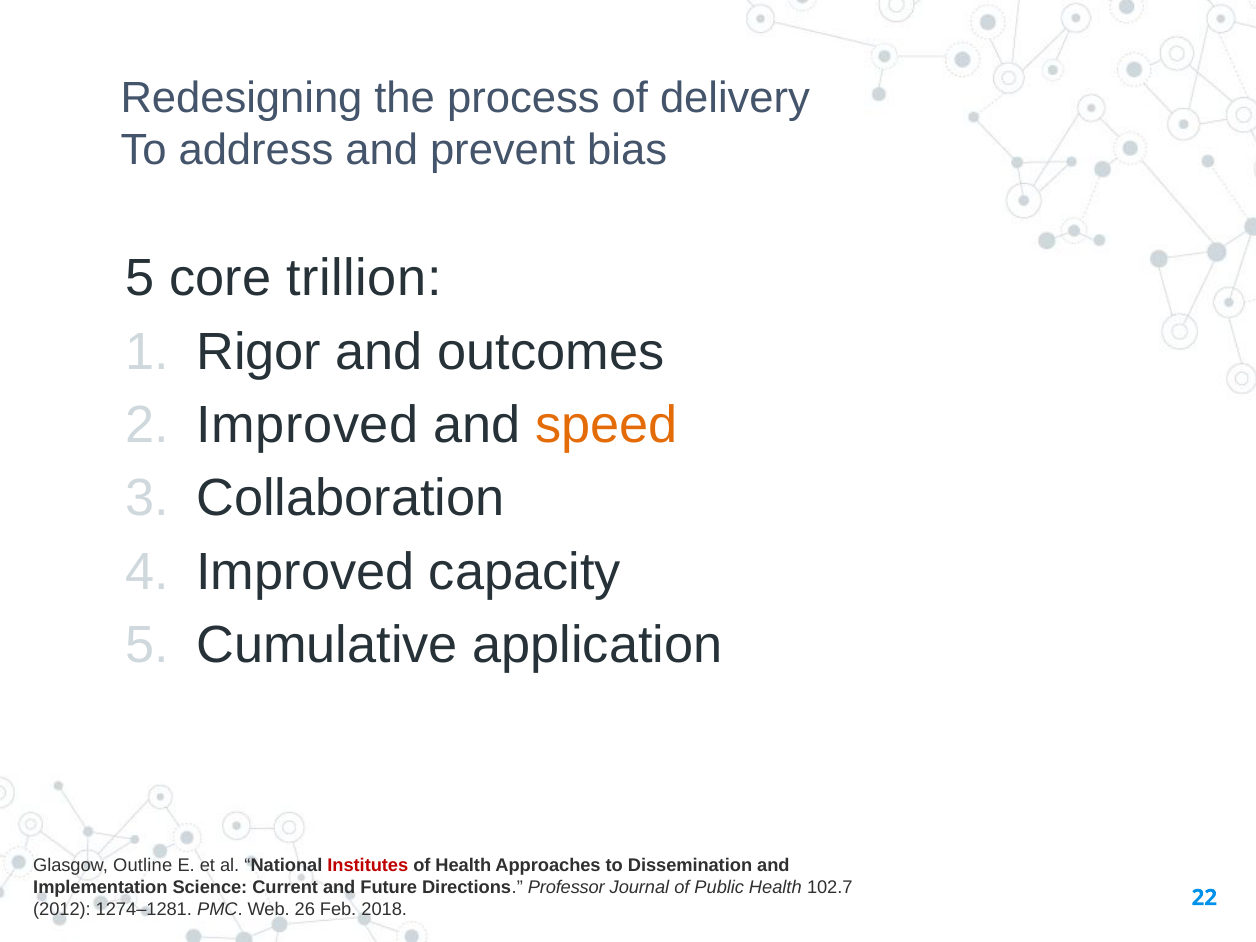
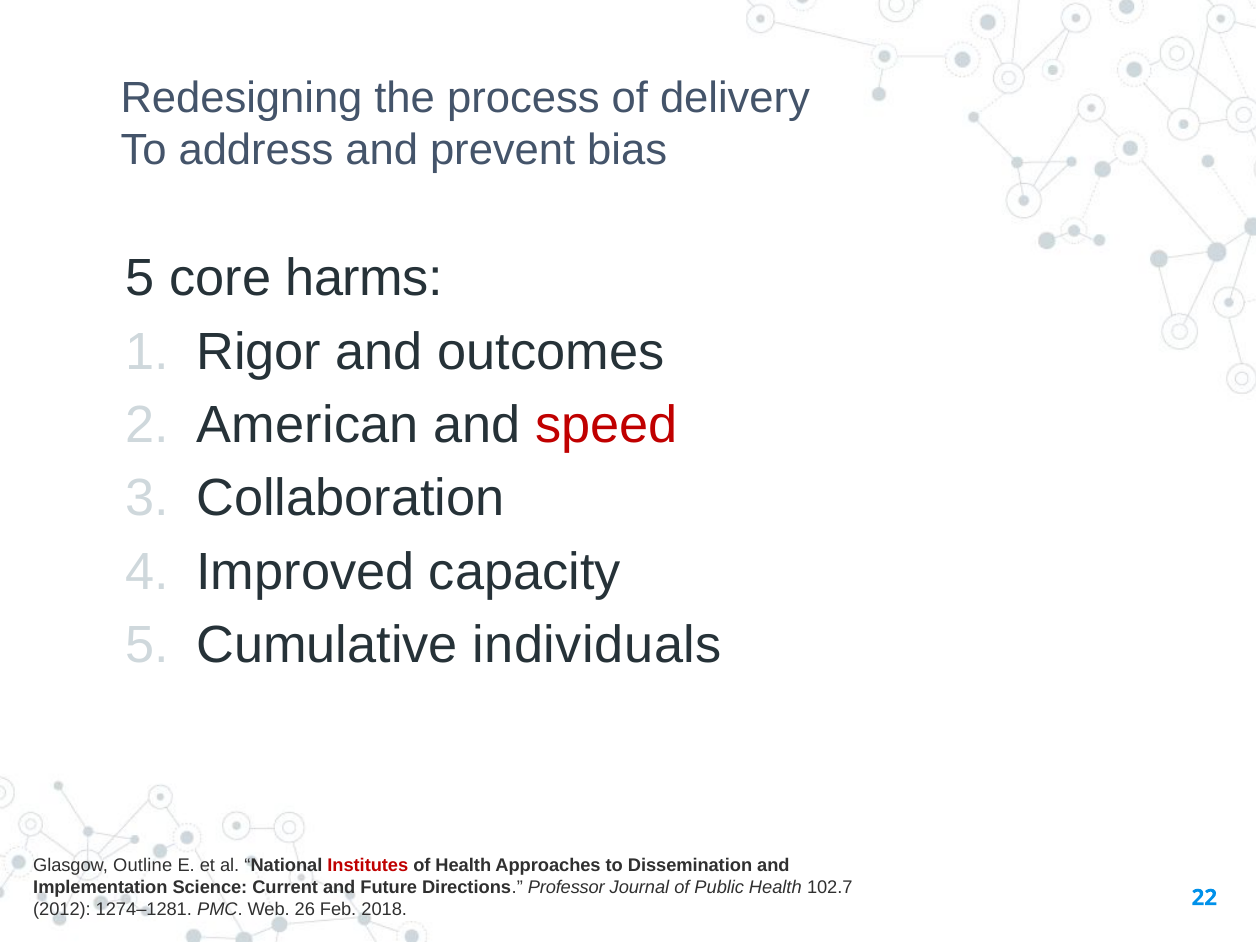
trillion: trillion -> harms (364, 279)
Improved: Improved -> American (308, 425)
speed colour: orange -> red (607, 425)
application: application -> individuals (597, 645)
